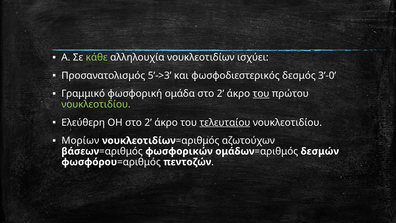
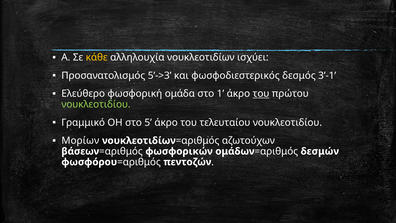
κάθε colour: light green -> yellow (97, 57)
3’-0: 3’-0 -> 3’-1 (327, 75)
Γραμμικό: Γραμμικό -> Ελεύθερο (83, 94)
ομάδα στο 2: 2 -> 1 (220, 94)
Ελεύθερη: Ελεύθερη -> Γραμμικό (83, 122)
ΟΗ στο 2: 2 -> 5 (148, 122)
τελευταίου underline: present -> none (225, 122)
